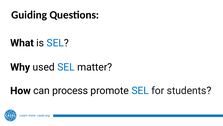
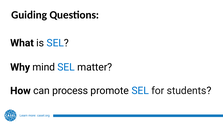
used: used -> mind (44, 67)
